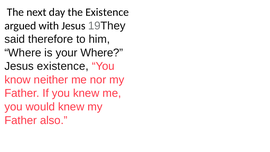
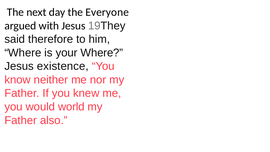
the Existence: Existence -> Everyone (107, 12)
would knew: knew -> world (71, 107)
